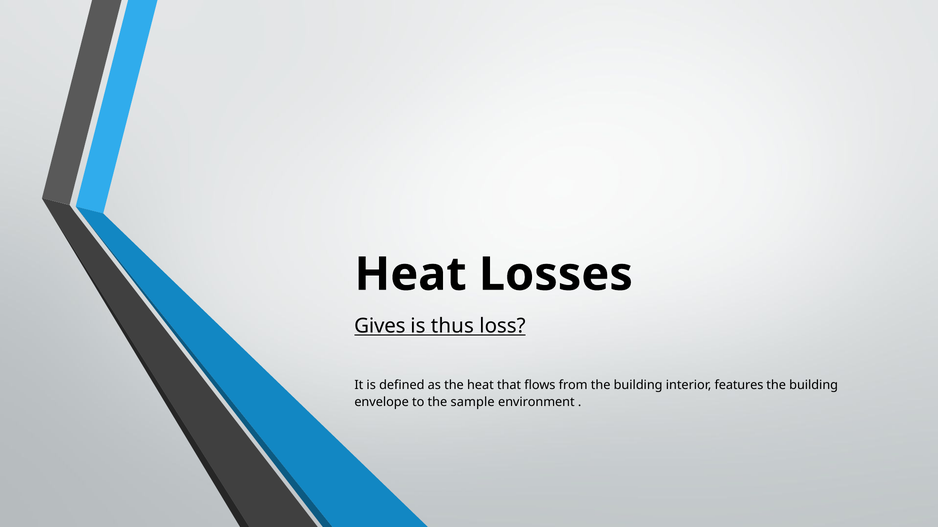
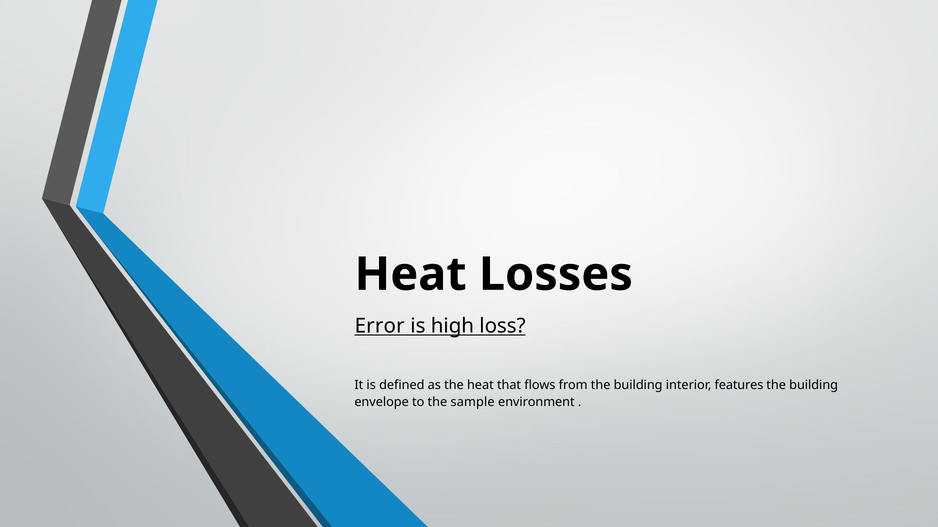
Gives: Gives -> Error (380, 326)
thus: thus -> high (452, 326)
